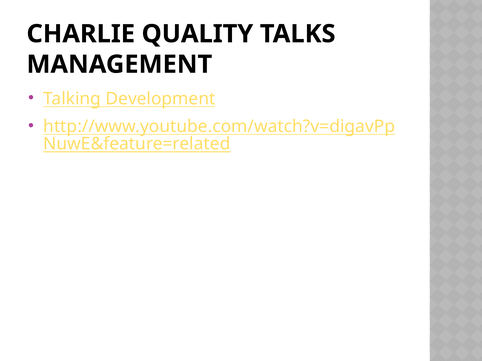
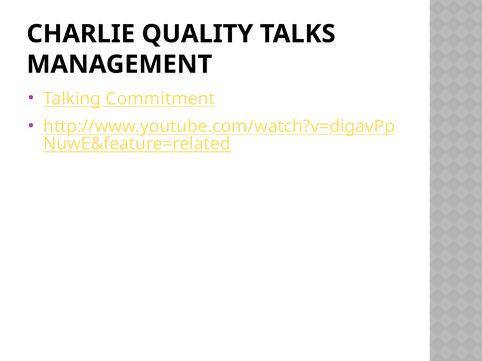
Development: Development -> Commitment (160, 99)
